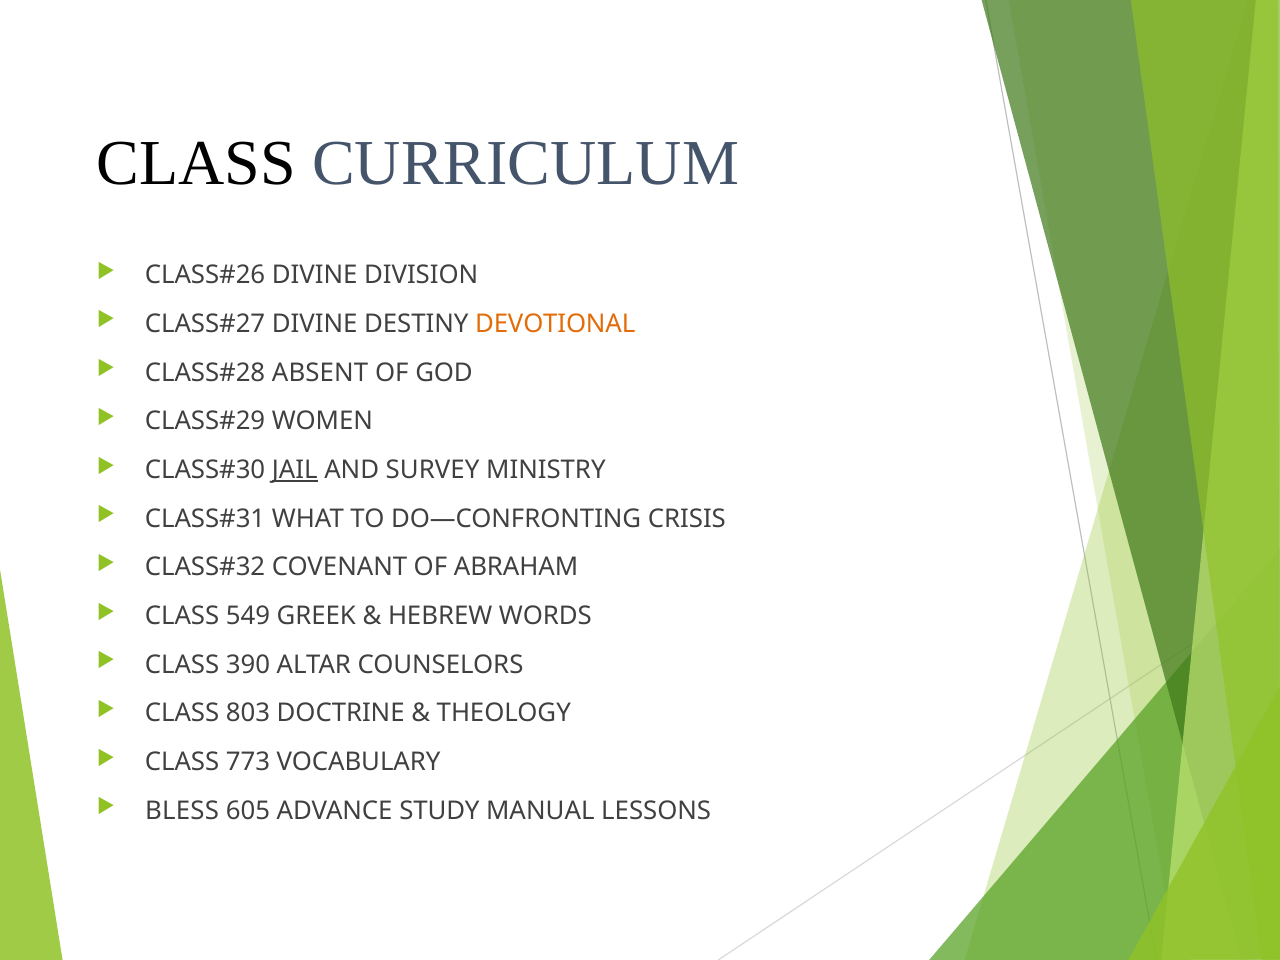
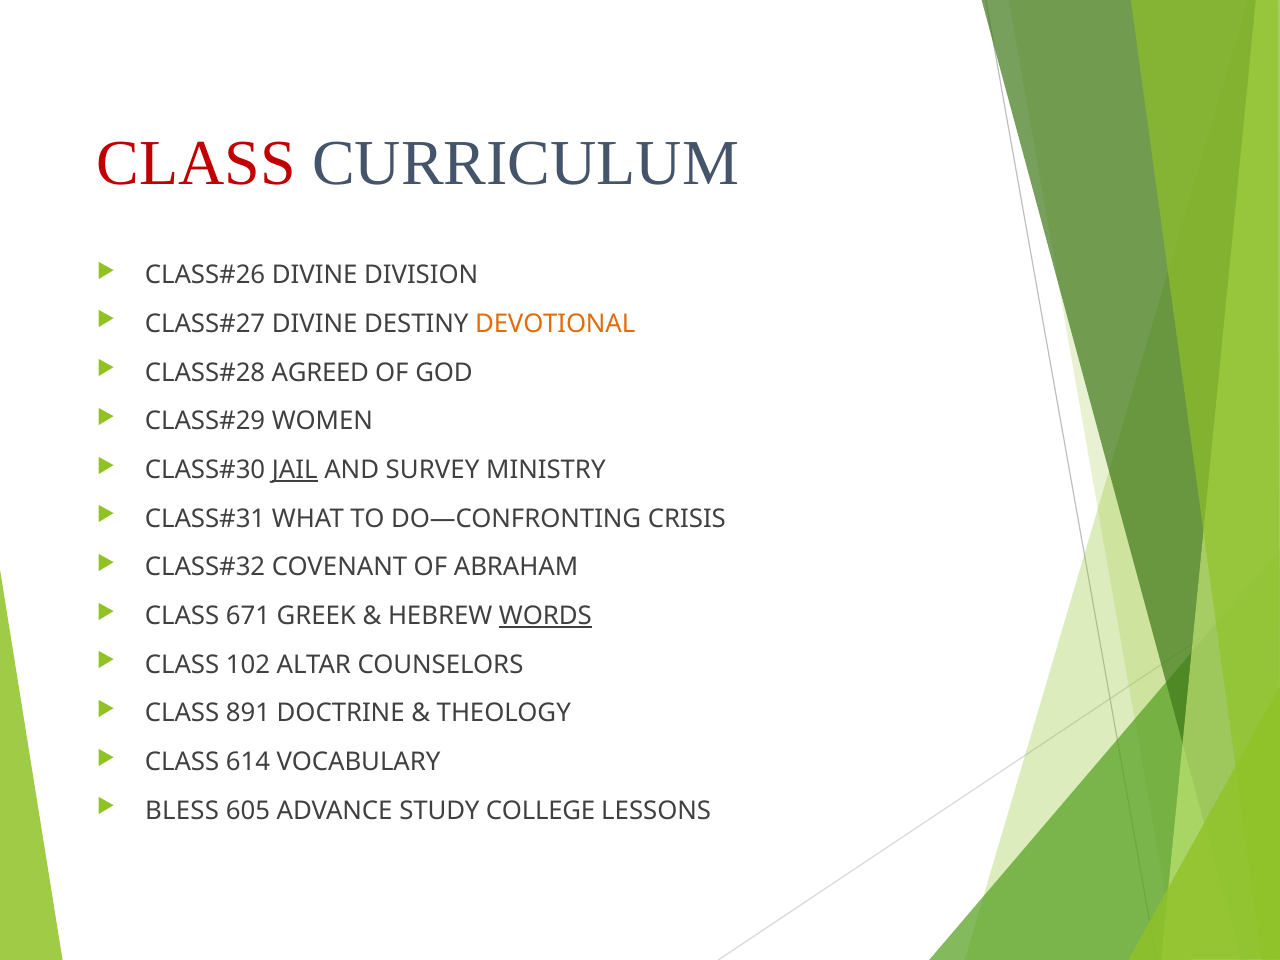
CLASS colour: black -> red (197, 163)
ABSENT: ABSENT -> AGREED (320, 372)
549: 549 -> 671 (248, 616)
WORDS underline: none -> present (545, 616)
390: 390 -> 102 (248, 665)
803: 803 -> 891 (248, 713)
773: 773 -> 614 (248, 762)
MANUAL: MANUAL -> COLLEGE (541, 811)
